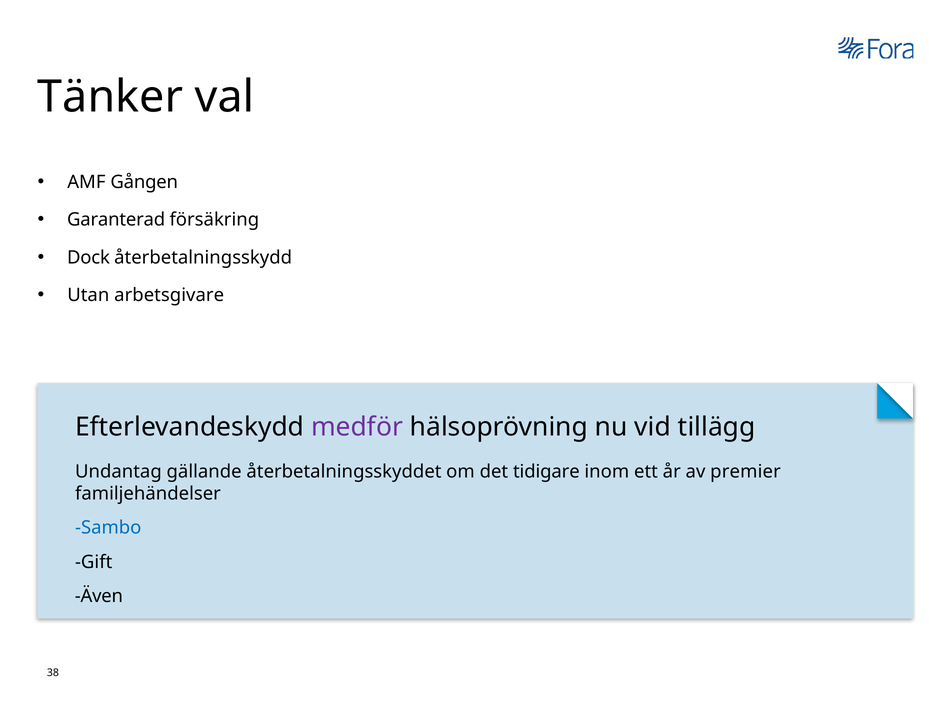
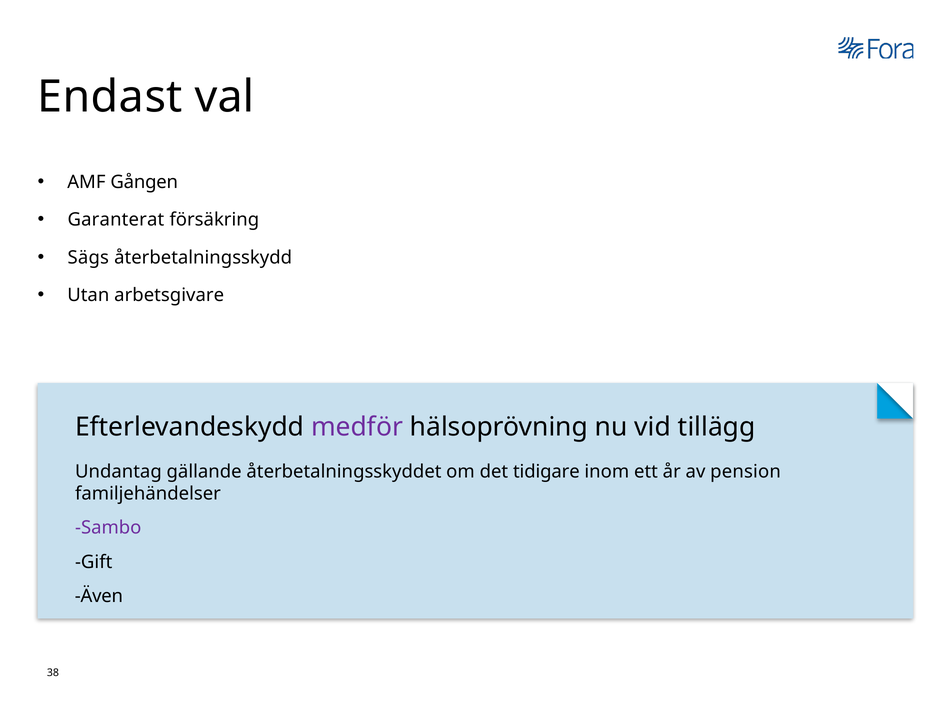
Tänker: Tänker -> Endast (110, 97)
Garanterad: Garanterad -> Garanterat (116, 220)
Dock: Dock -> Sägs (88, 258)
premier: premier -> pension (746, 472)
Sambo colour: blue -> purple (108, 528)
